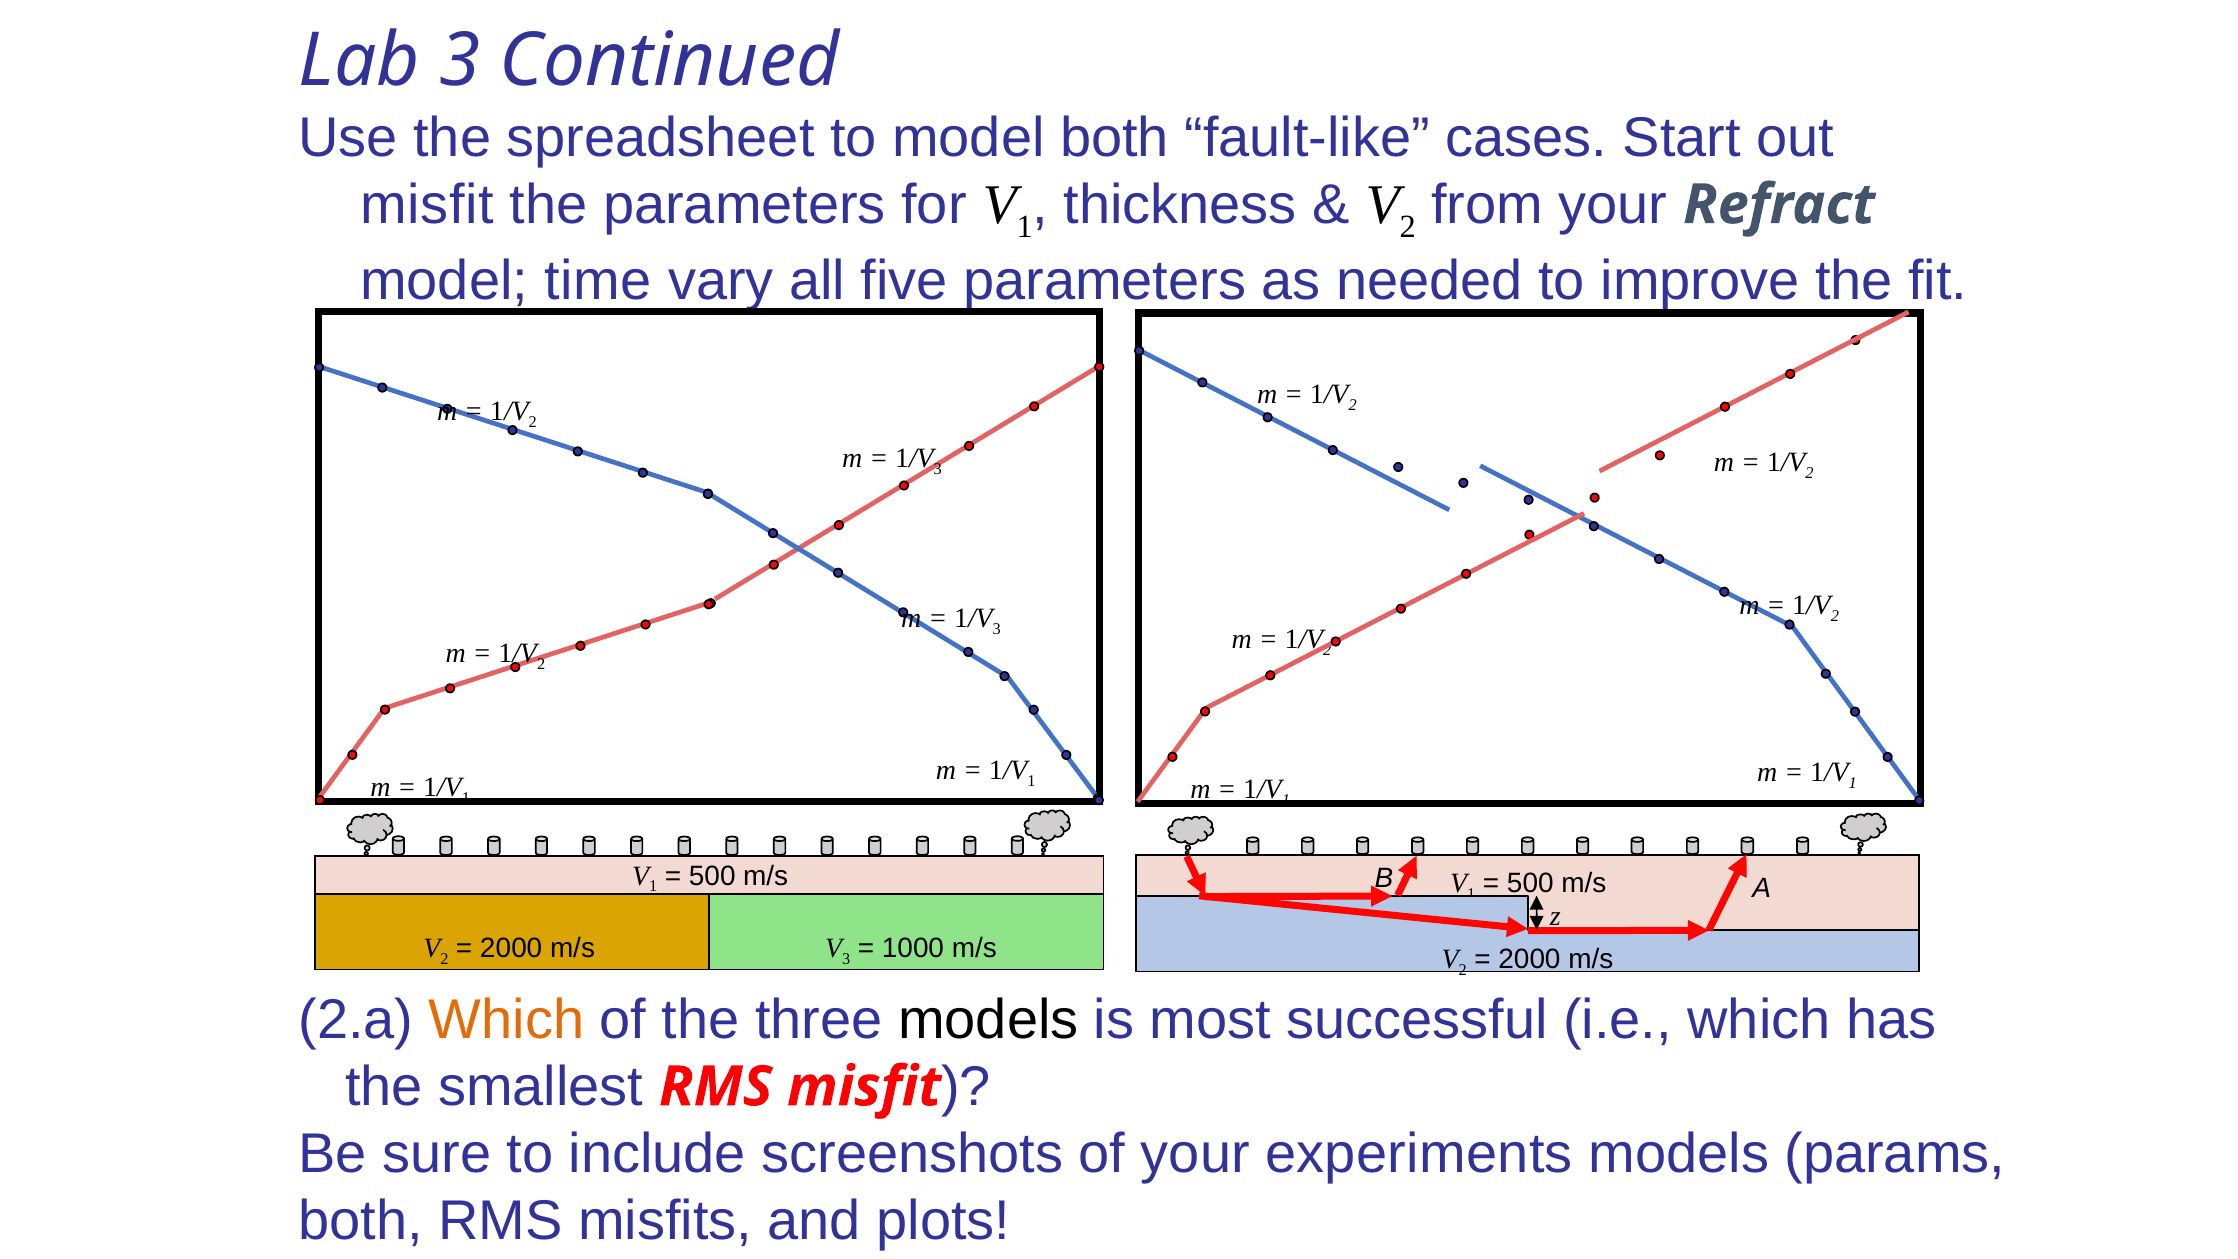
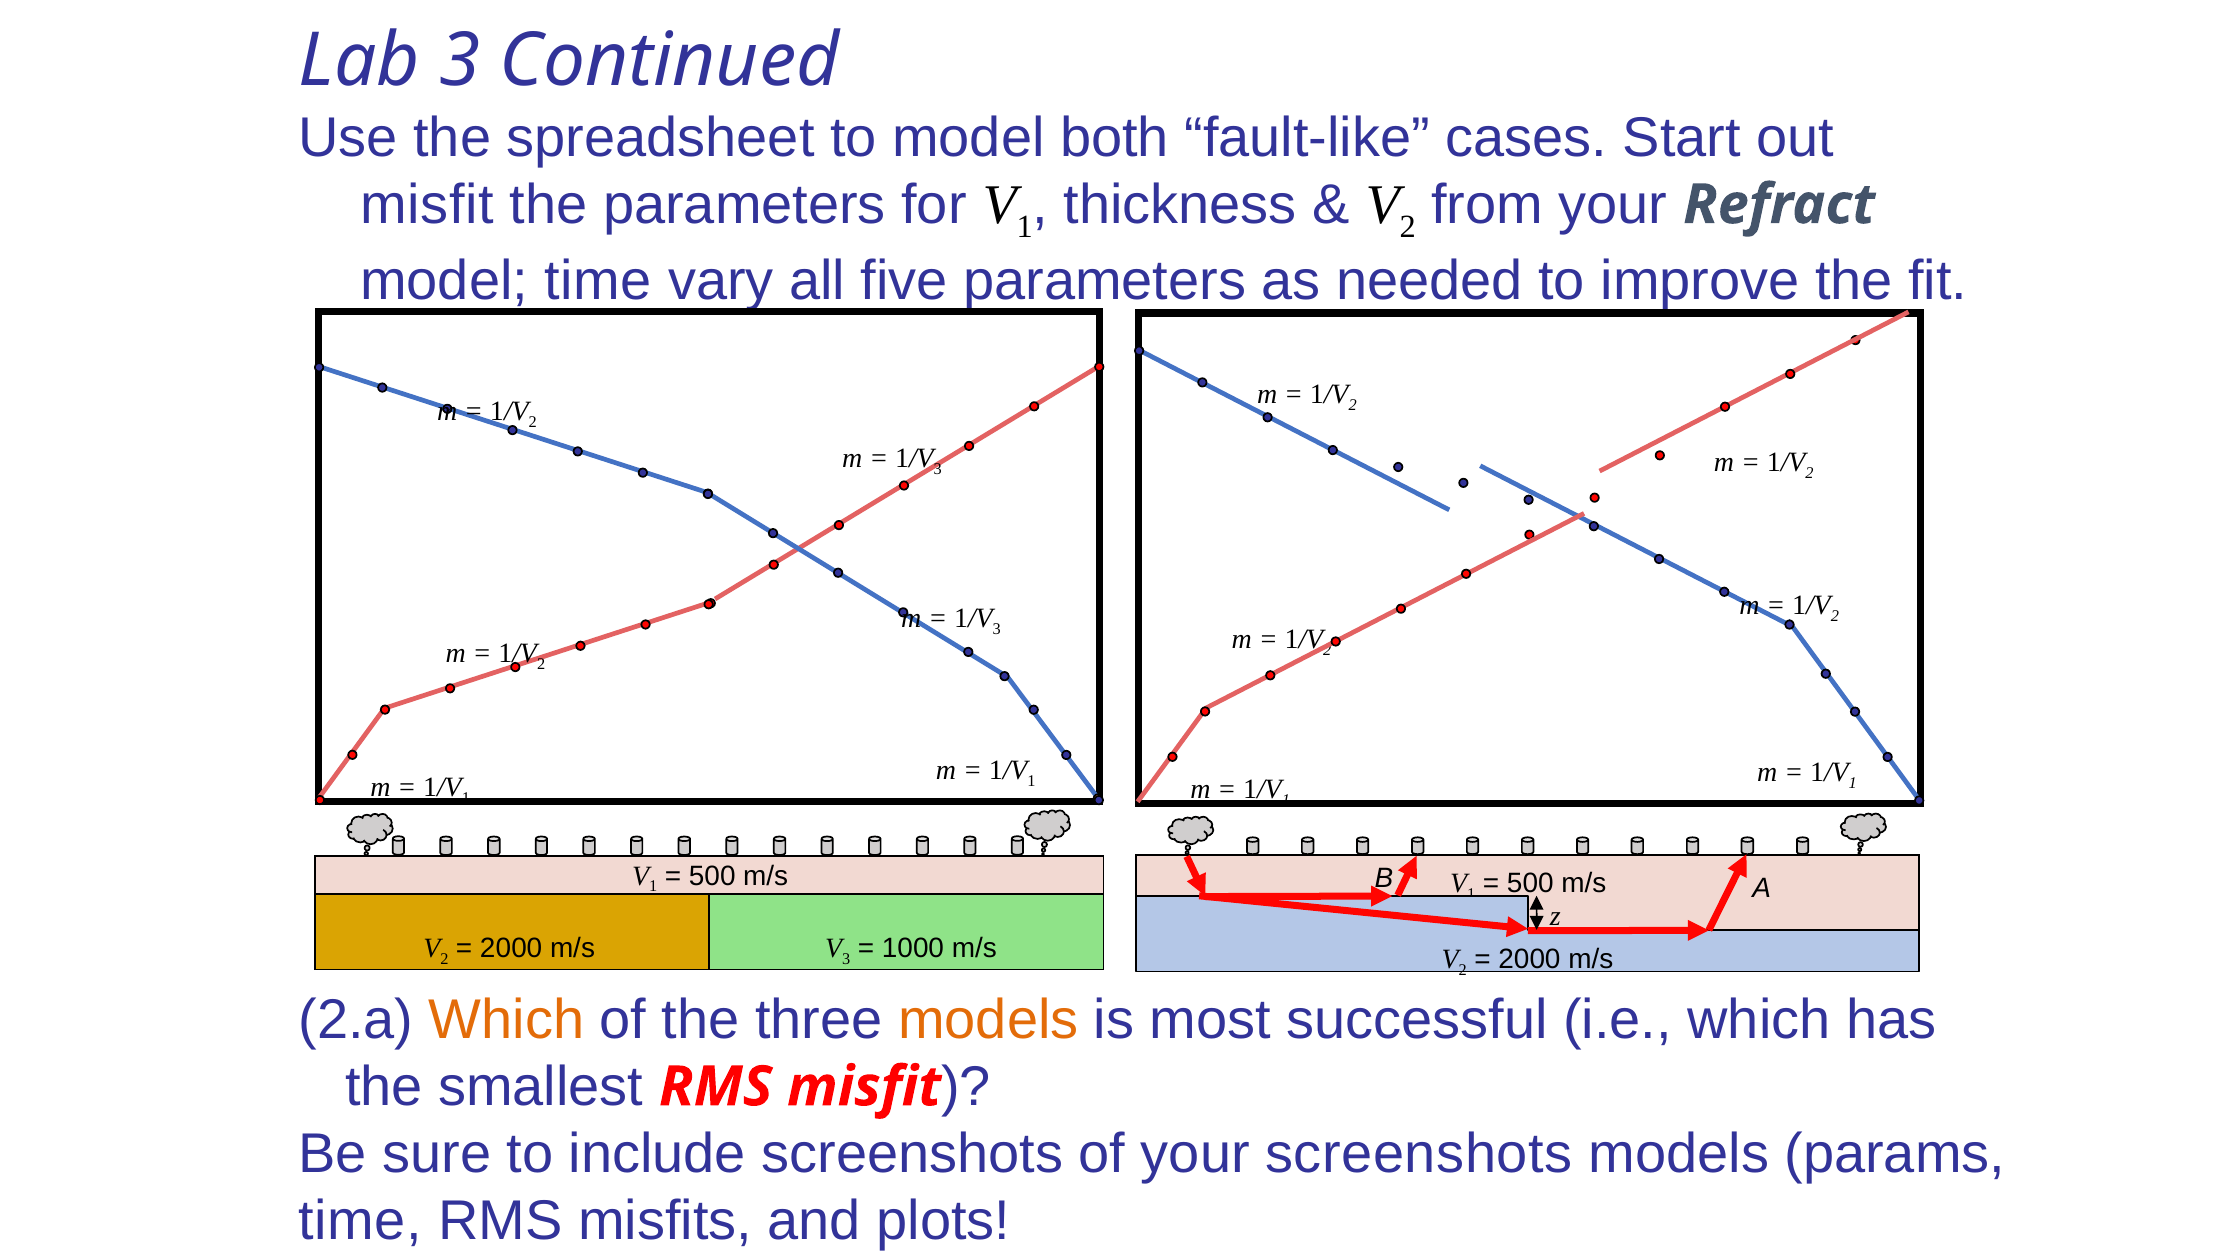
models colour: black -> orange (988, 1020)
your experiments: experiments -> screenshots (1419, 1154)
both: both -> time (360, 1221)
